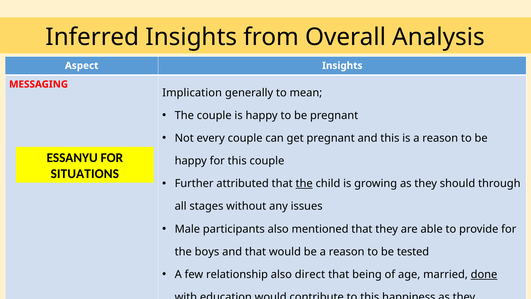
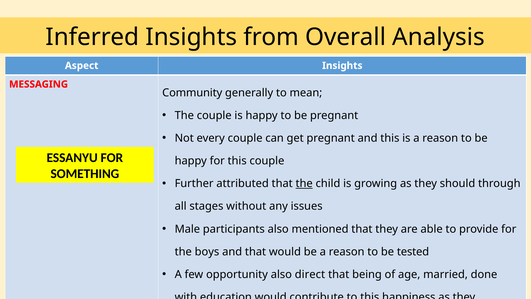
Implication: Implication -> Community (192, 93)
SITUATIONS: SITUATIONS -> SOMETHING (85, 173)
relationship: relationship -> opportunity (237, 274)
done underline: present -> none (484, 274)
